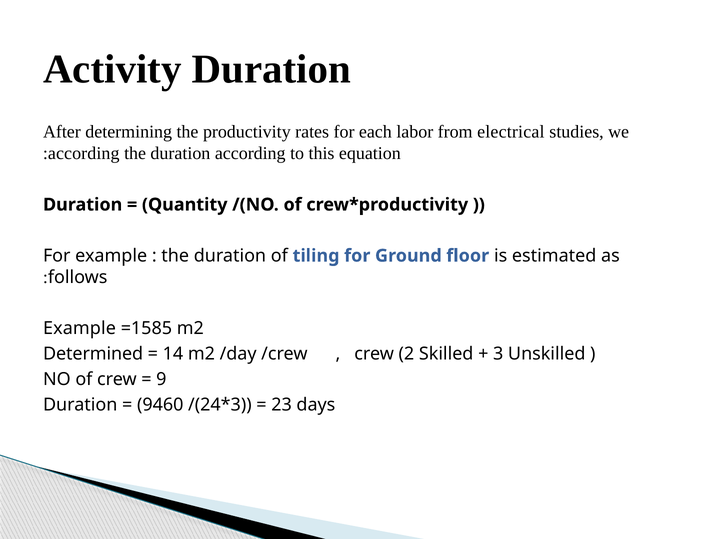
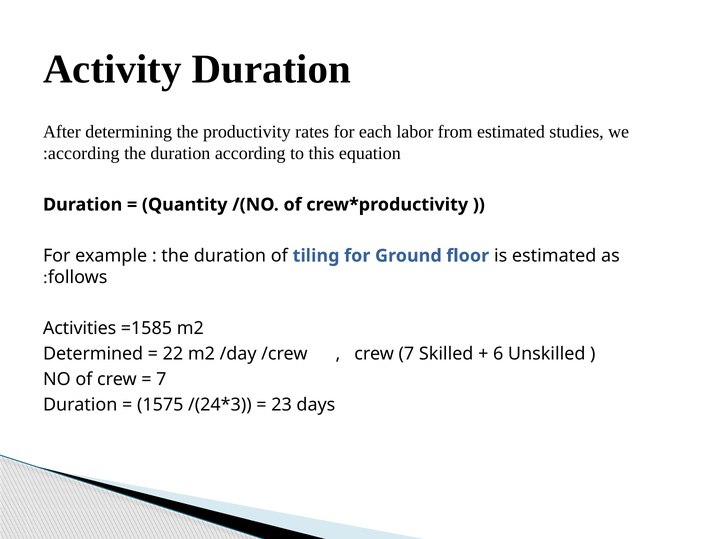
from electrical: electrical -> estimated (511, 132)
Example: Example -> Activities (80, 329)
14: 14 -> 22 (173, 354)
crew 2: 2 -> 7 (406, 354)
3: 3 -> 6 (498, 354)
9: 9 -> 7 (161, 380)
9460: 9460 -> 1575 (160, 405)
